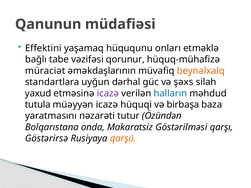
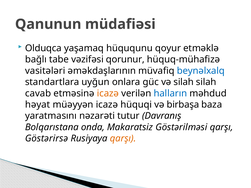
Effektini: Effektini -> Olduqca (43, 48)
onları: onları -> qoyur (168, 48)
müraciət: müraciət -> vasitələri (45, 71)
beynəlxalq colour: orange -> blue (201, 71)
dərhal: dərhal -> onlara (126, 82)
və şəxs: şəxs -> silah (184, 82)
yaxud: yaxud -> cavab (38, 93)
icazə colour: purple -> orange (108, 93)
tutula: tutula -> həyat (38, 105)
Özündən: Özündən -> Davranış (162, 116)
